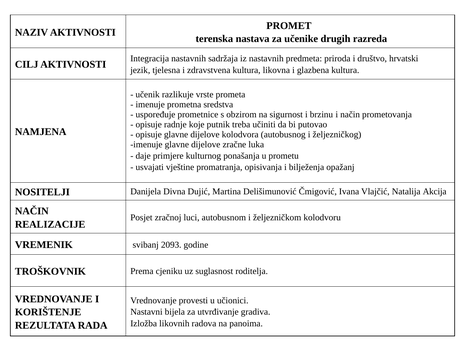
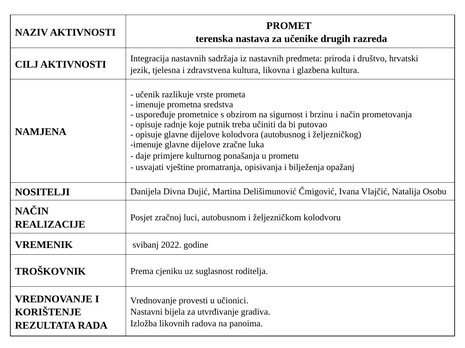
Akcija: Akcija -> Osobu (435, 192)
2093: 2093 -> 2022 (171, 245)
